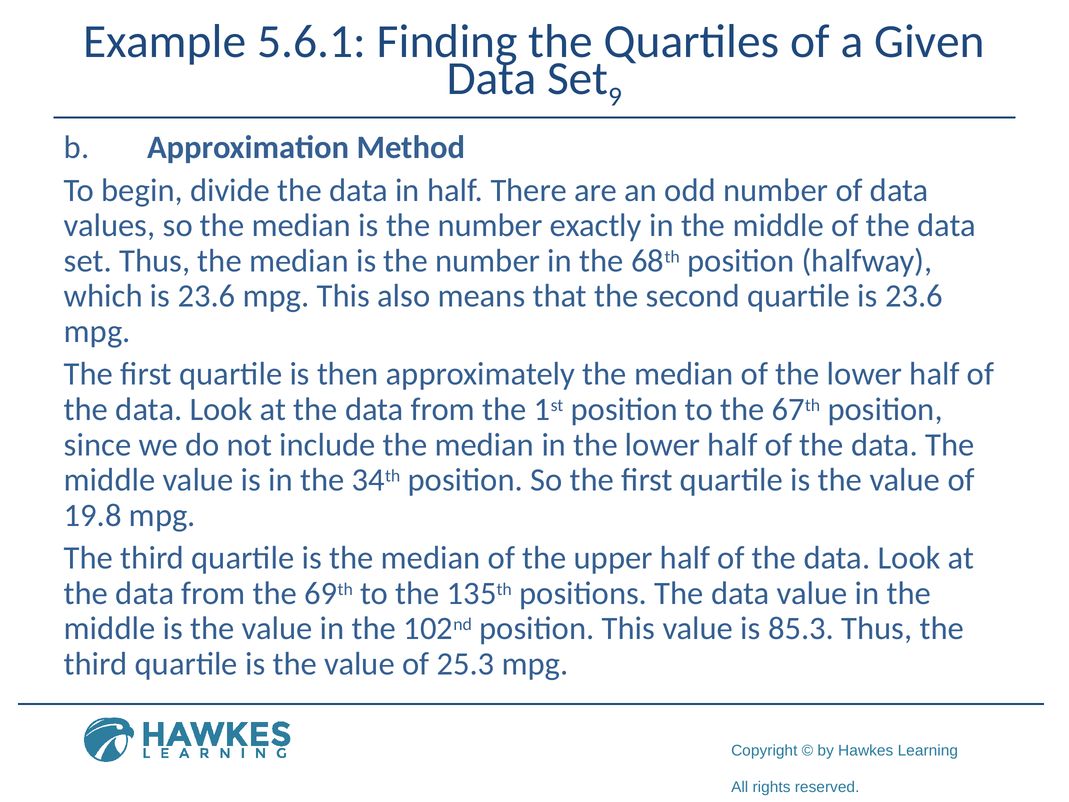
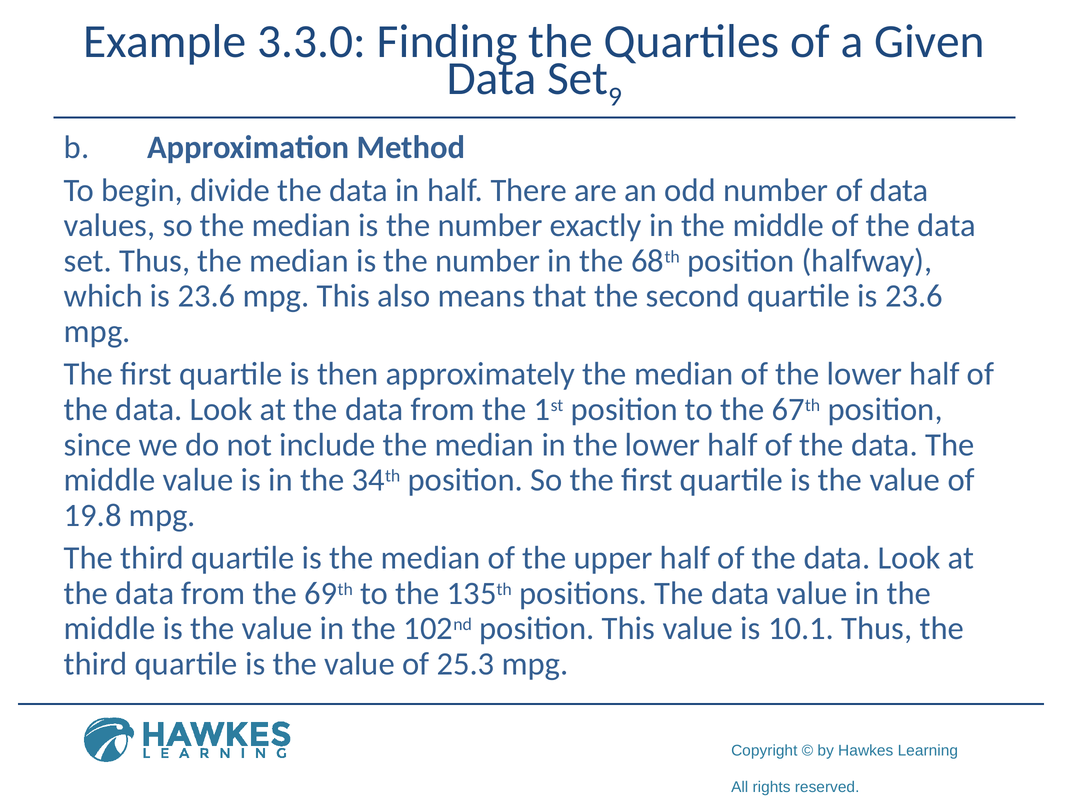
5.6.1: 5.6.1 -> 3.3.0 (312, 42)
85.3: 85.3 -> 10.1 (801, 628)
